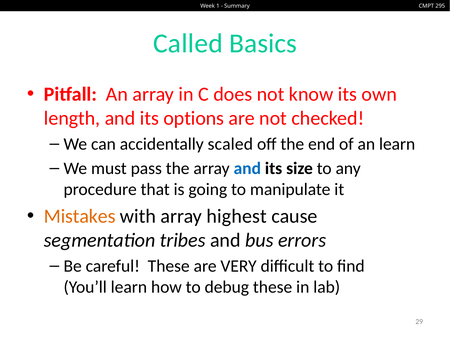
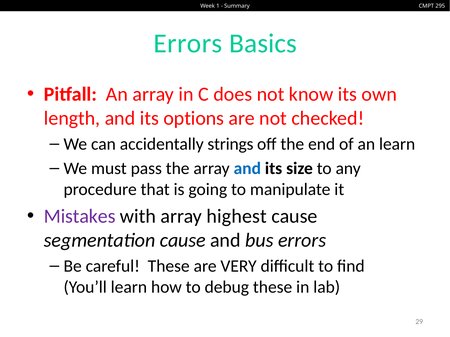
Called: Called -> Errors (188, 44)
scaled: scaled -> strings (230, 144)
Mistakes colour: orange -> purple (80, 216)
segmentation tribes: tribes -> cause (183, 240)
